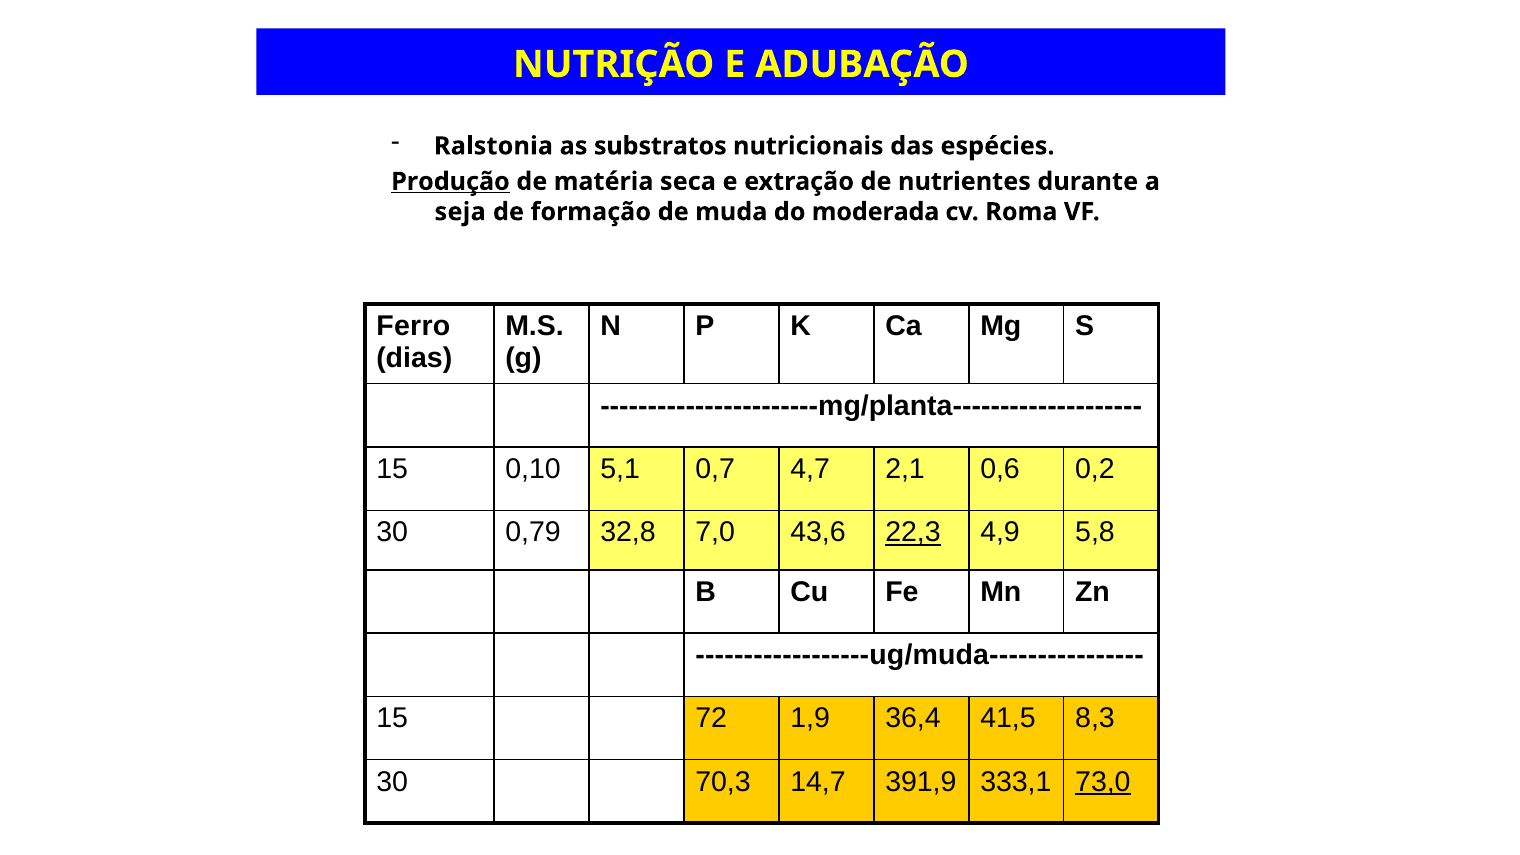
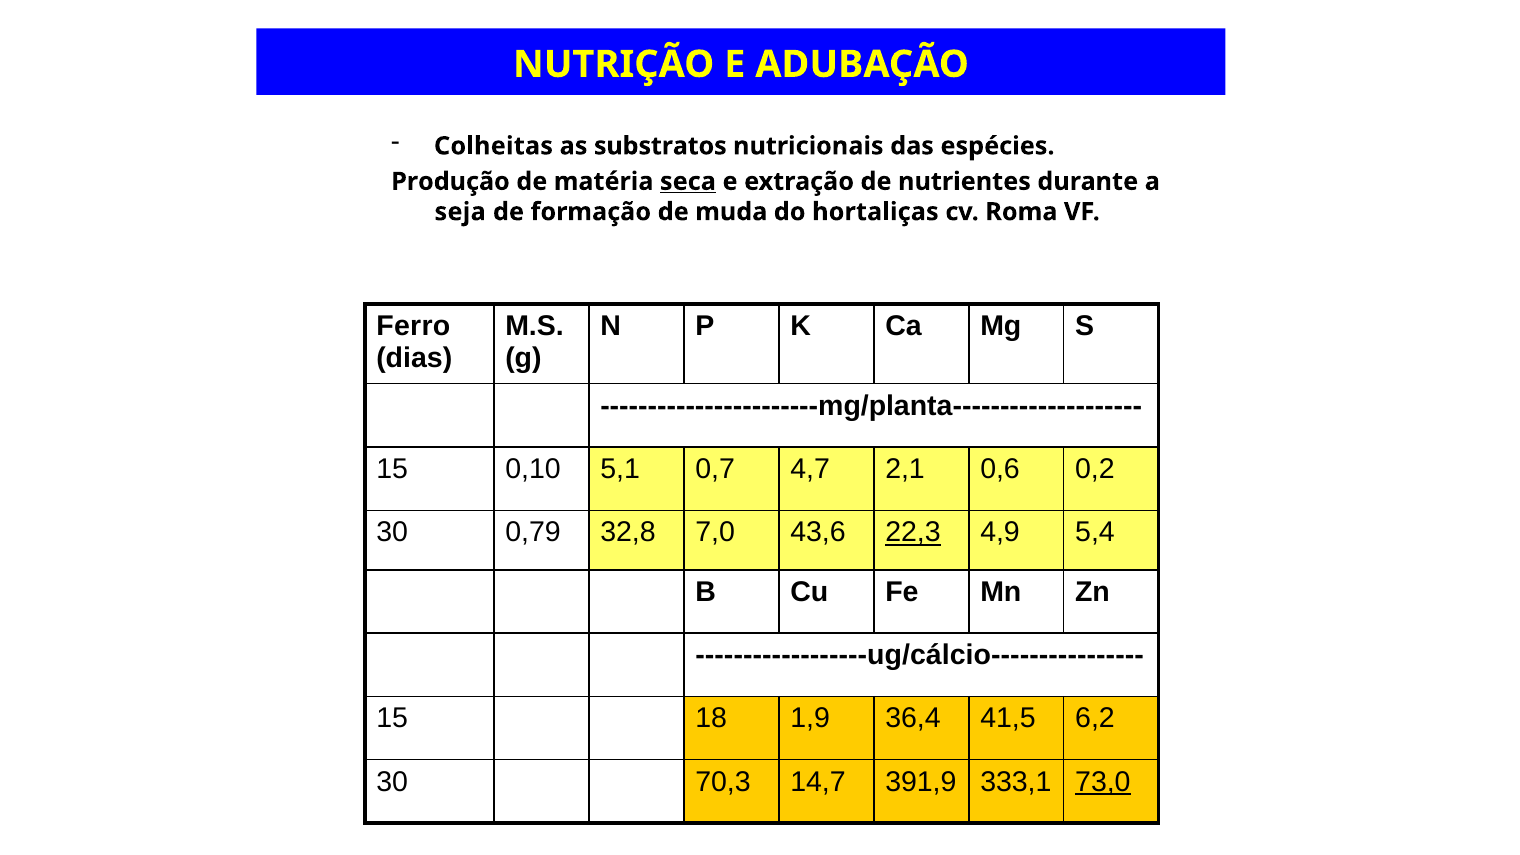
Ralstonia: Ralstonia -> Colheitas (493, 146)
Produção underline: present -> none (450, 181)
seca underline: none -> present (688, 181)
moderada: moderada -> hortaliças (875, 212)
5,8: 5,8 -> 5,4 (1095, 532)
------------------ug/muda----------------: ------------------ug/muda---------------- -> ------------------ug/cálcio---------------- (920, 655)
72: 72 -> 18 (711, 719)
8,3: 8,3 -> 6,2 (1095, 719)
